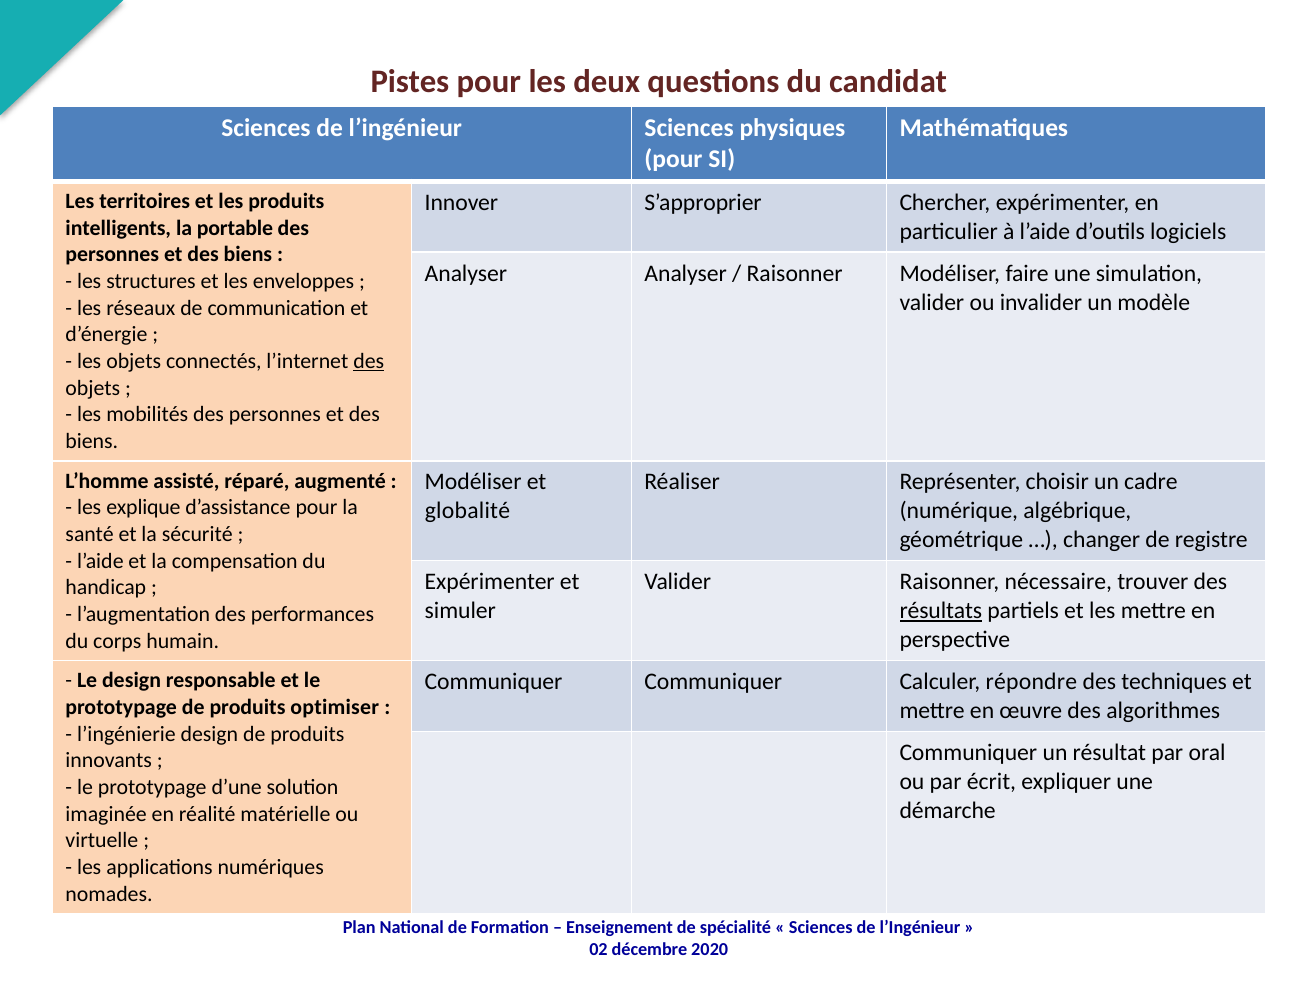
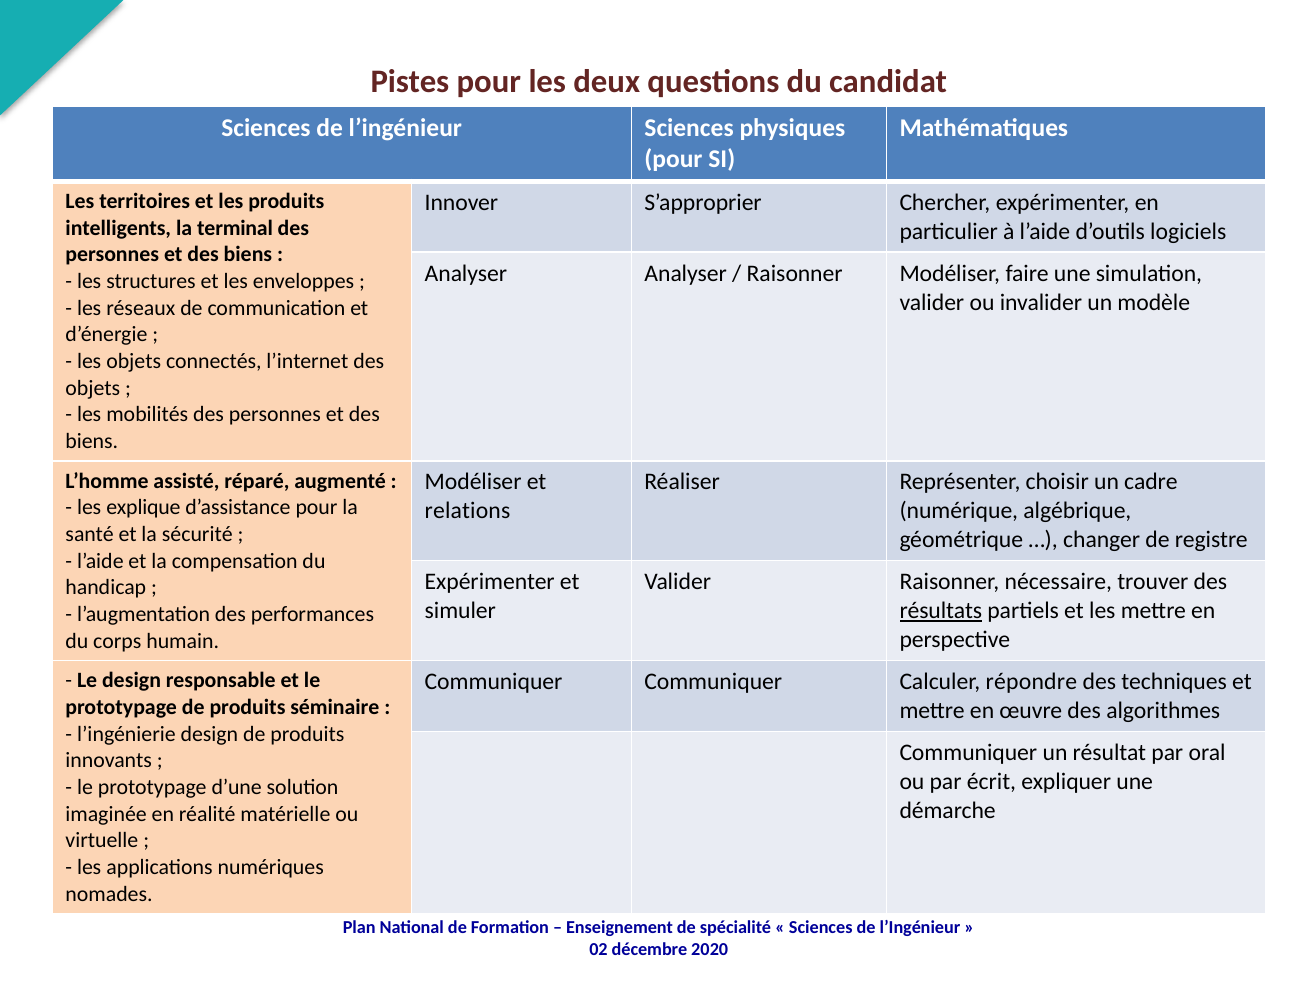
portable: portable -> terminal (235, 228)
des underline: present -> none (369, 361)
globalité: globalité -> relations (468, 511)
optimiser: optimiser -> séminaire (335, 707)
